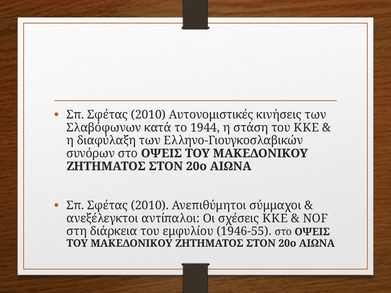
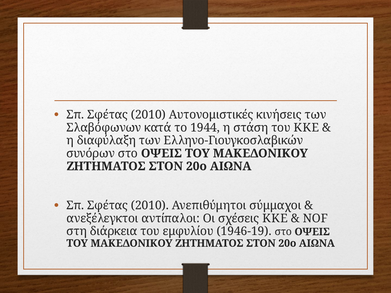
1946-55: 1946-55 -> 1946-19 (244, 231)
